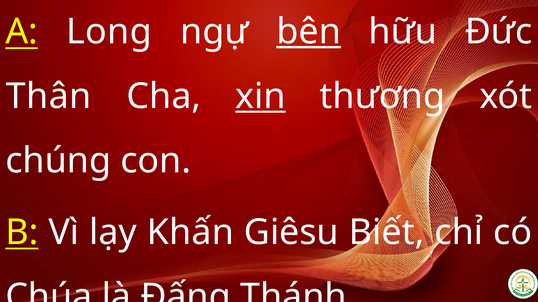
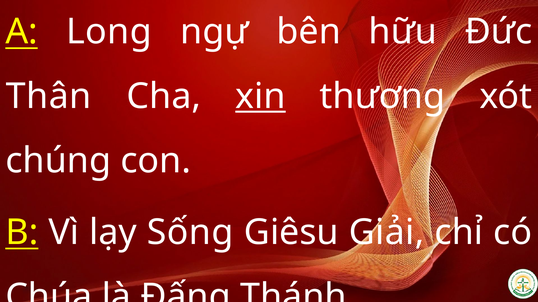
bên underline: present -> none (309, 32)
Khấn: Khấn -> Sống (190, 233)
Biết: Biết -> Giải (387, 233)
